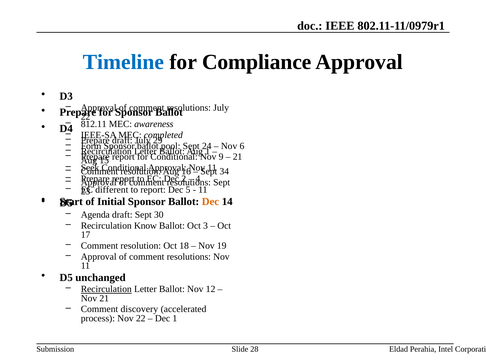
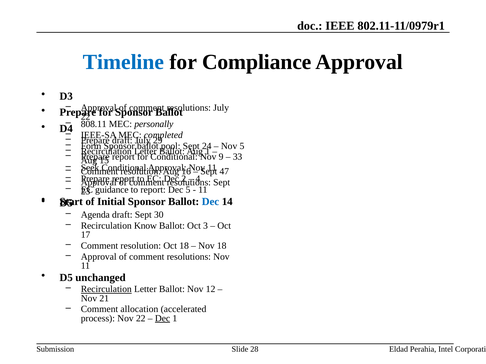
812.11: 812.11 -> 808.11 (94, 124)
awareness: awareness -> personally (154, 124)
Nov 6: 6 -> 5 (242, 146)
21: 21 -> 33 (238, 157)
34: 34 -> 47 (224, 172)
different: different -> guidance (112, 190)
Dec colour: orange -> blue (210, 202)
Nov 19: 19 -> 18 (222, 246)
discovery: discovery -> allocation (139, 310)
Dec underline: none -> present (163, 319)
